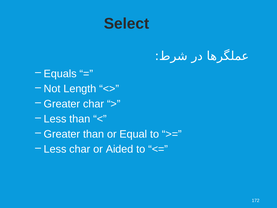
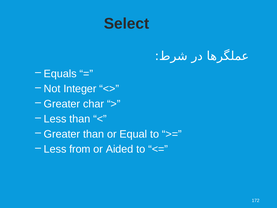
Length: Length -> Integer (80, 89)
Less char: char -> from (80, 149)
